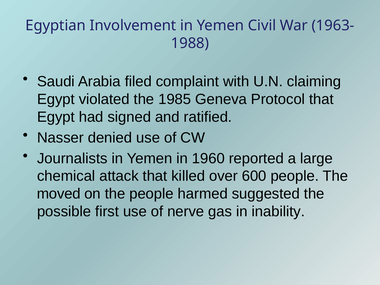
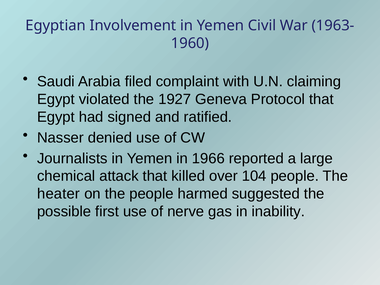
1988: 1988 -> 1960 (190, 43)
1985: 1985 -> 1927 (175, 99)
1960: 1960 -> 1966 (208, 158)
600: 600 -> 104 (254, 176)
moved: moved -> heater (59, 194)
